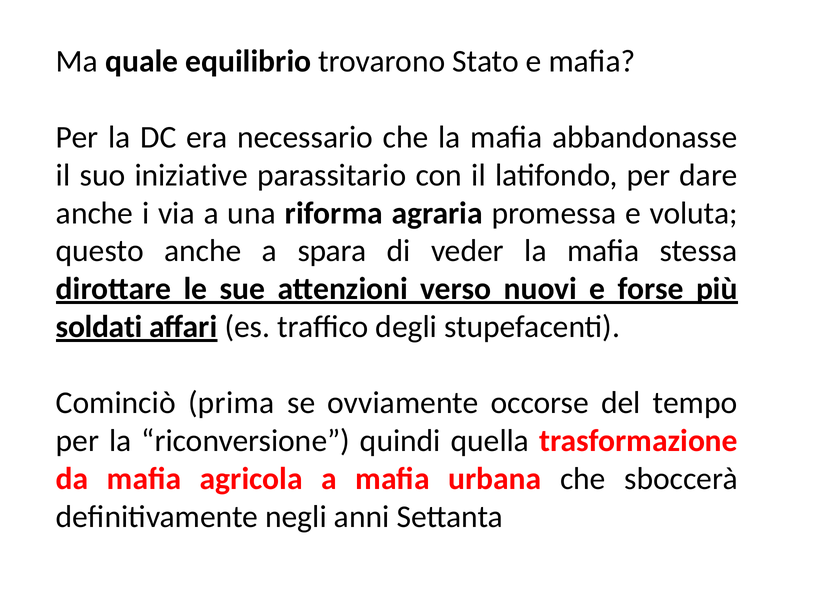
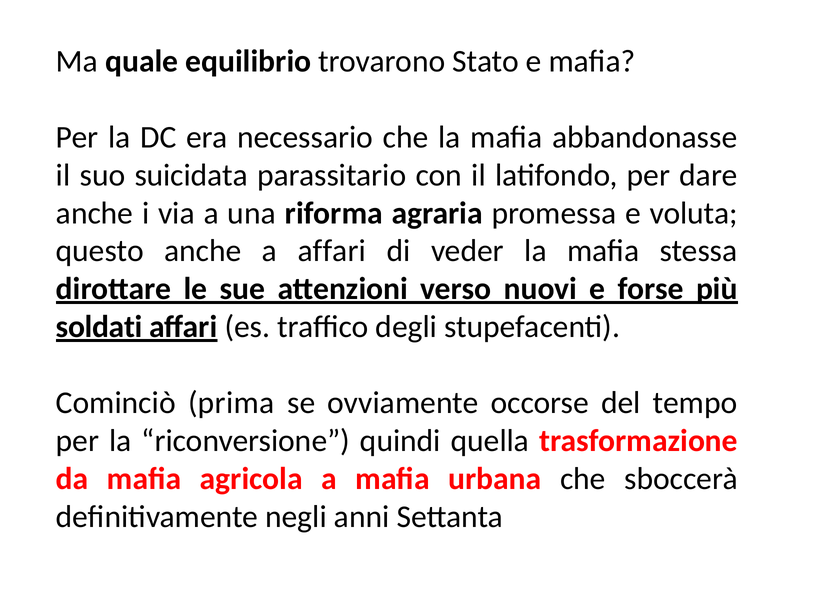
iniziative: iniziative -> suicidata (191, 175)
a spara: spara -> affari (332, 251)
